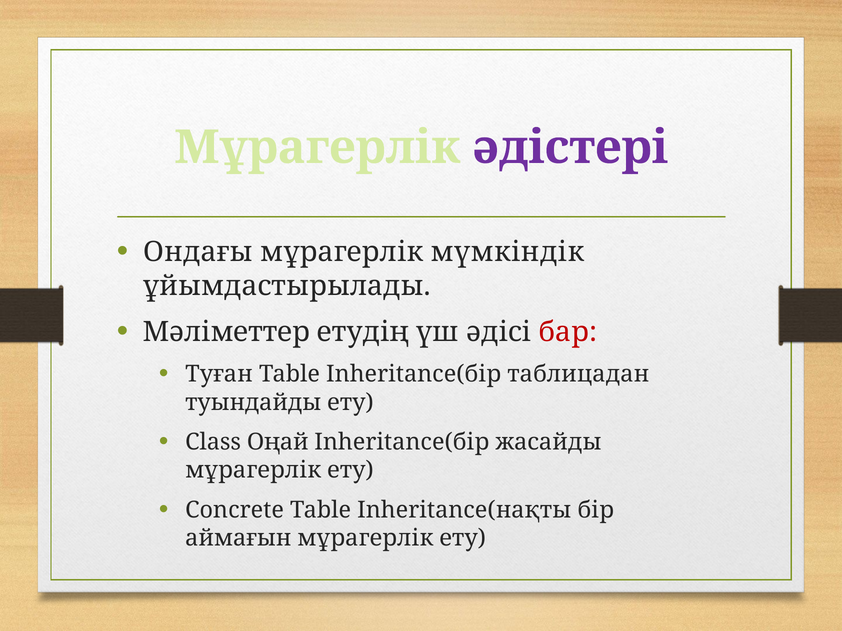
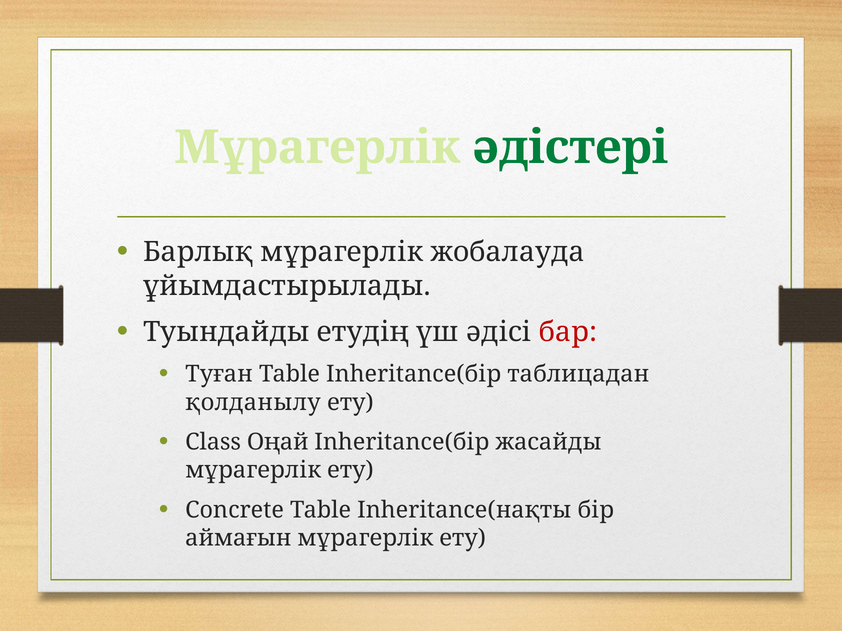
әдістері colour: purple -> green (570, 148)
Ондағы: Ондағы -> Барлық (198, 252)
мүмкіндік: мүмкіндік -> жобалауда (508, 252)
Мәліметтер: Мәліметтер -> Туындайды (226, 332)
туындайды: туындайды -> қолданылу (253, 403)
